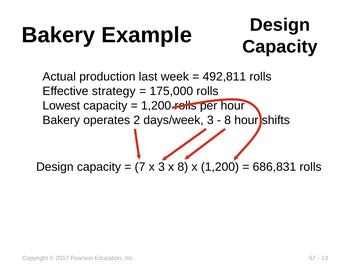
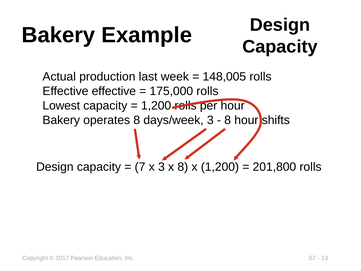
492,811: 492,811 -> 148,005 (224, 77)
Effective strategy: strategy -> effective (114, 91)
operates 2: 2 -> 8 (137, 120)
686,831: 686,831 -> 201,800 (274, 167)
